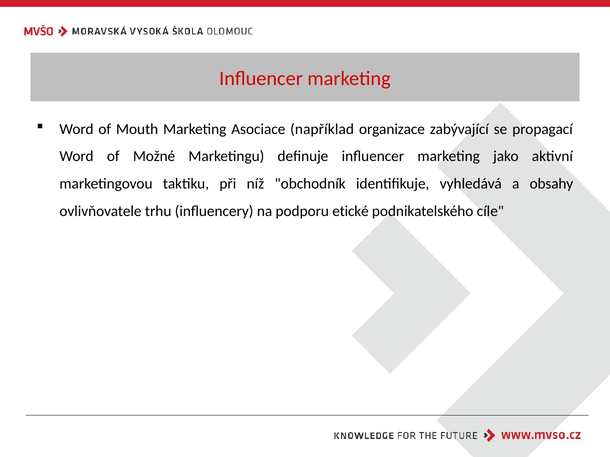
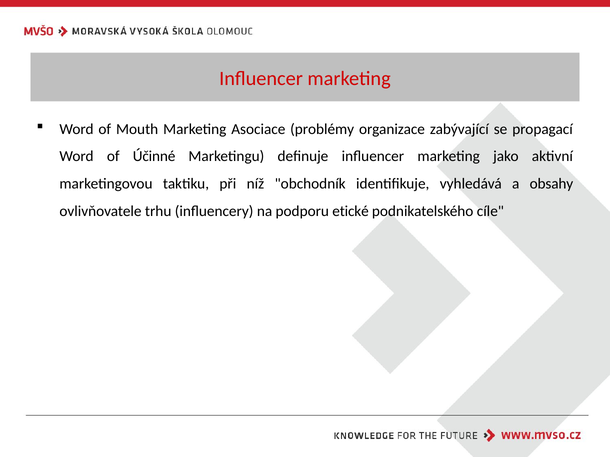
například: například -> problémy (322, 129)
Možné: Možné -> Účinné (154, 157)
